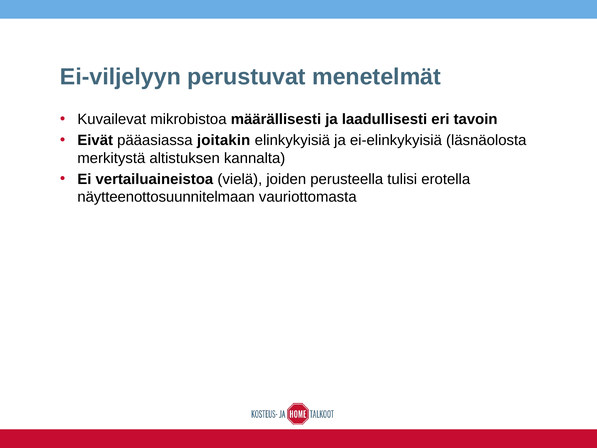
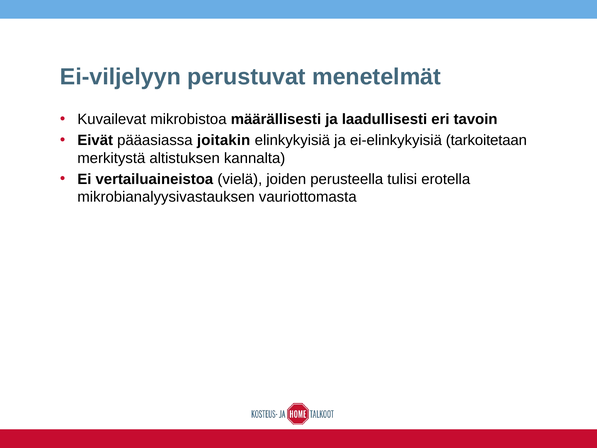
läsnäolosta: läsnäolosta -> tarkoitetaan (486, 140)
näytteenottosuunnitelmaan: näytteenottosuunnitelmaan -> mikrobianalyysivastauksen (166, 197)
